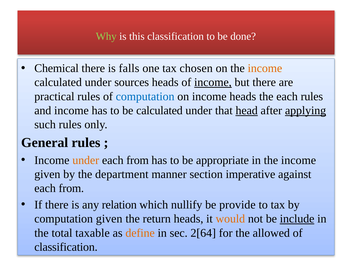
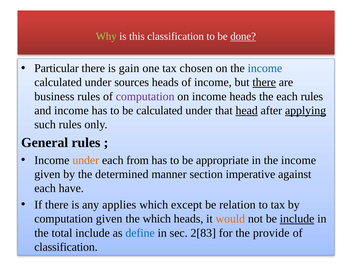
done underline: none -> present (243, 36)
Chemical: Chemical -> Particular (57, 68)
falls: falls -> gain (129, 68)
income colour: orange -> blue (265, 68)
income underline: present -> none (213, 82)
there underline: none -> present (264, 82)
practical: practical -> business (54, 96)
computation colour: blue -> purple (145, 96)
department: department -> determined (122, 174)
from: from -> have (71, 188)
relation: relation -> applies (119, 205)
nullify: nullify -> except (187, 205)
provide: provide -> relation (237, 205)
the return: return -> which (157, 219)
total taxable: taxable -> include (93, 233)
define colour: orange -> blue (140, 233)
2[64: 2[64 -> 2[83 (203, 233)
allowed: allowed -> provide (271, 233)
